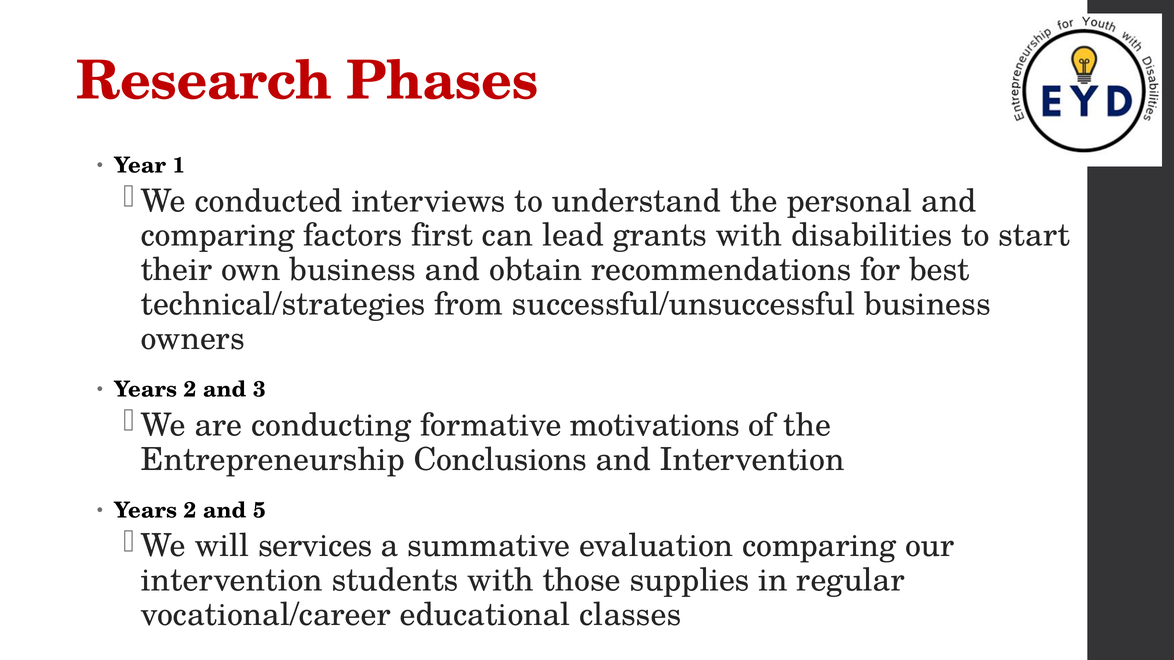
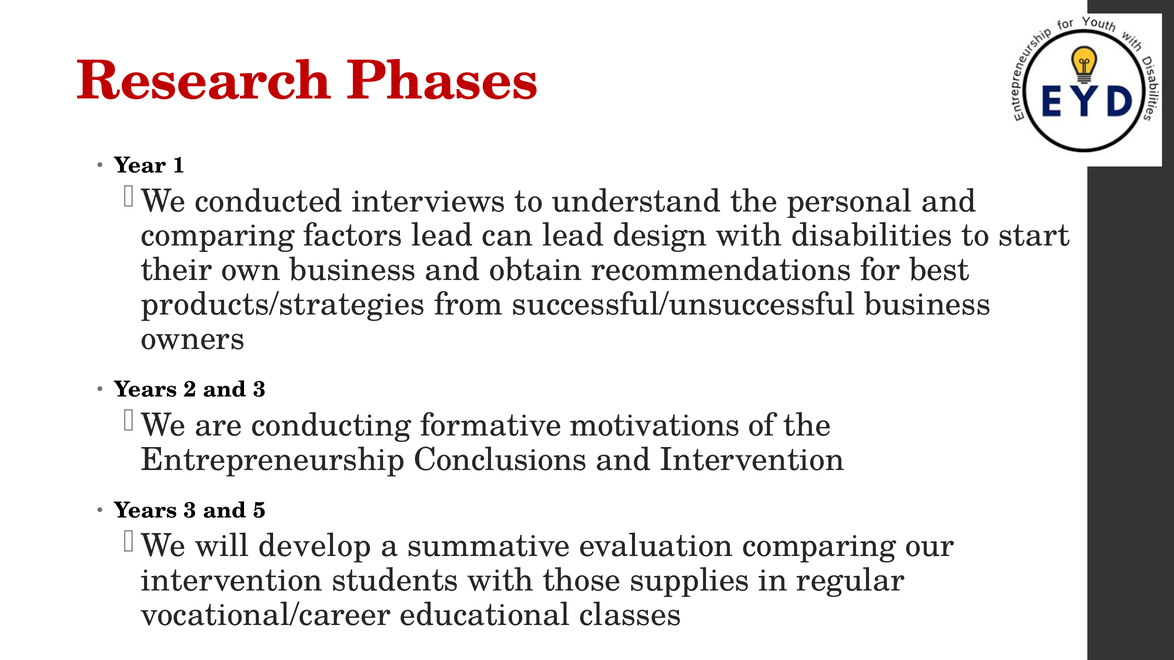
factors first: first -> lead (442, 236)
grants: grants -> design (660, 236)
technical/strategies: technical/strategies -> products/strategies (283, 304)
2: 2 -> 3 (190, 511)
services: services -> develop (315, 546)
